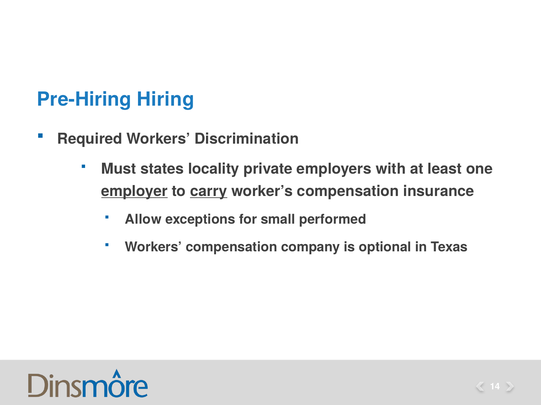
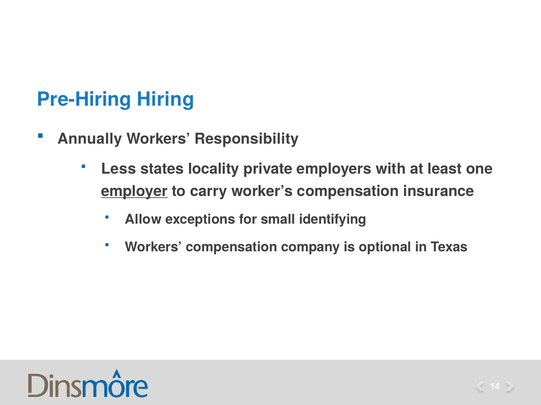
Required: Required -> Annually (90, 139)
Discrimination: Discrimination -> Responsibility (247, 139)
Must: Must -> Less (119, 169)
carry underline: present -> none (209, 192)
performed: performed -> identifying (333, 220)
